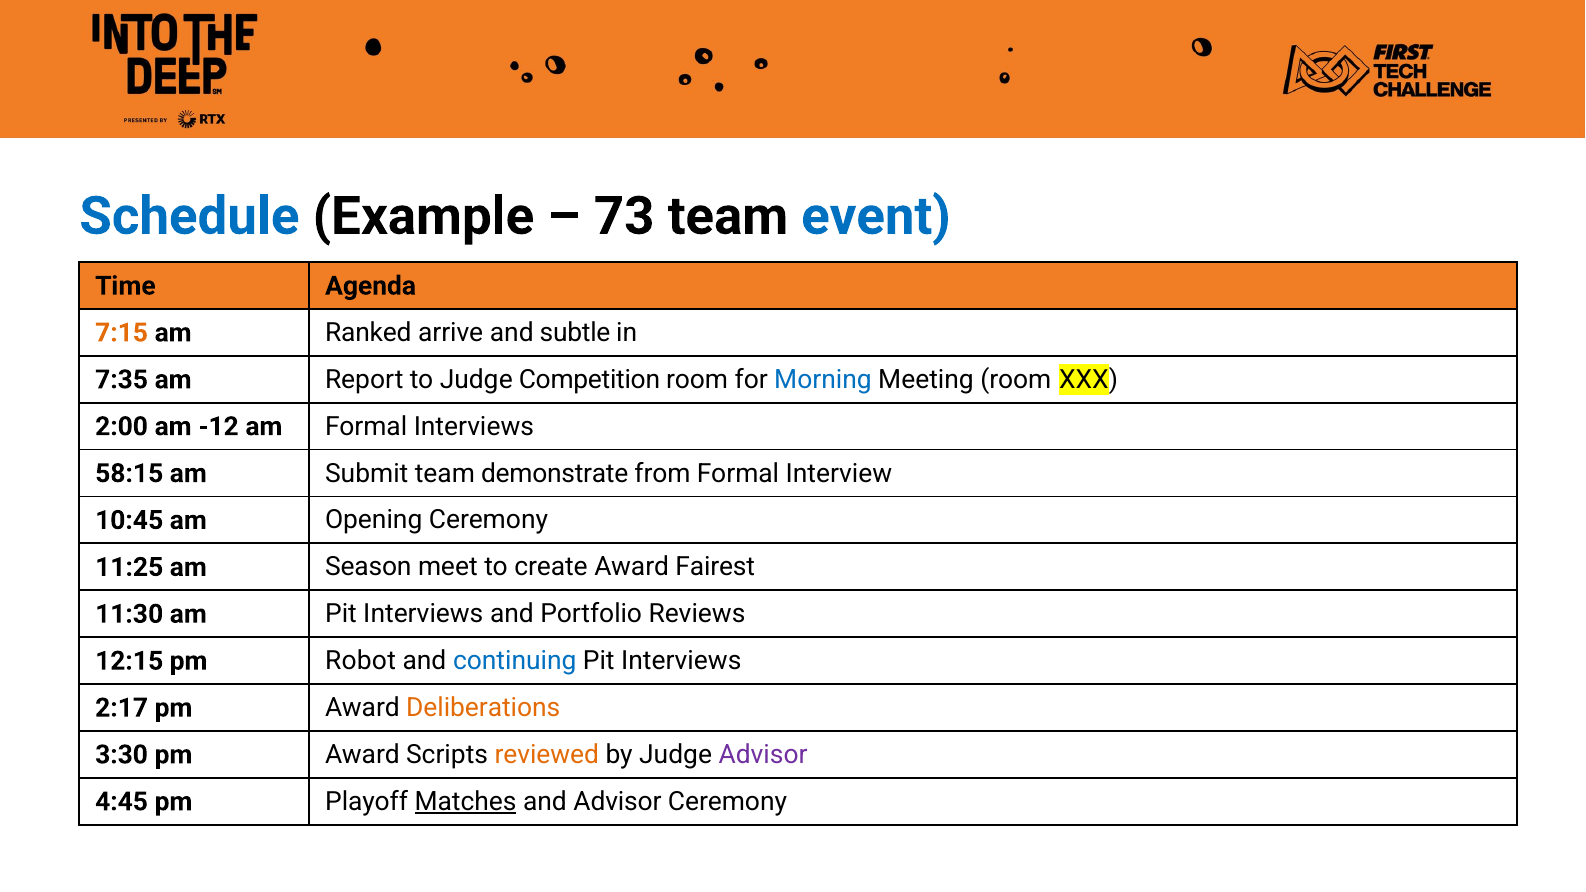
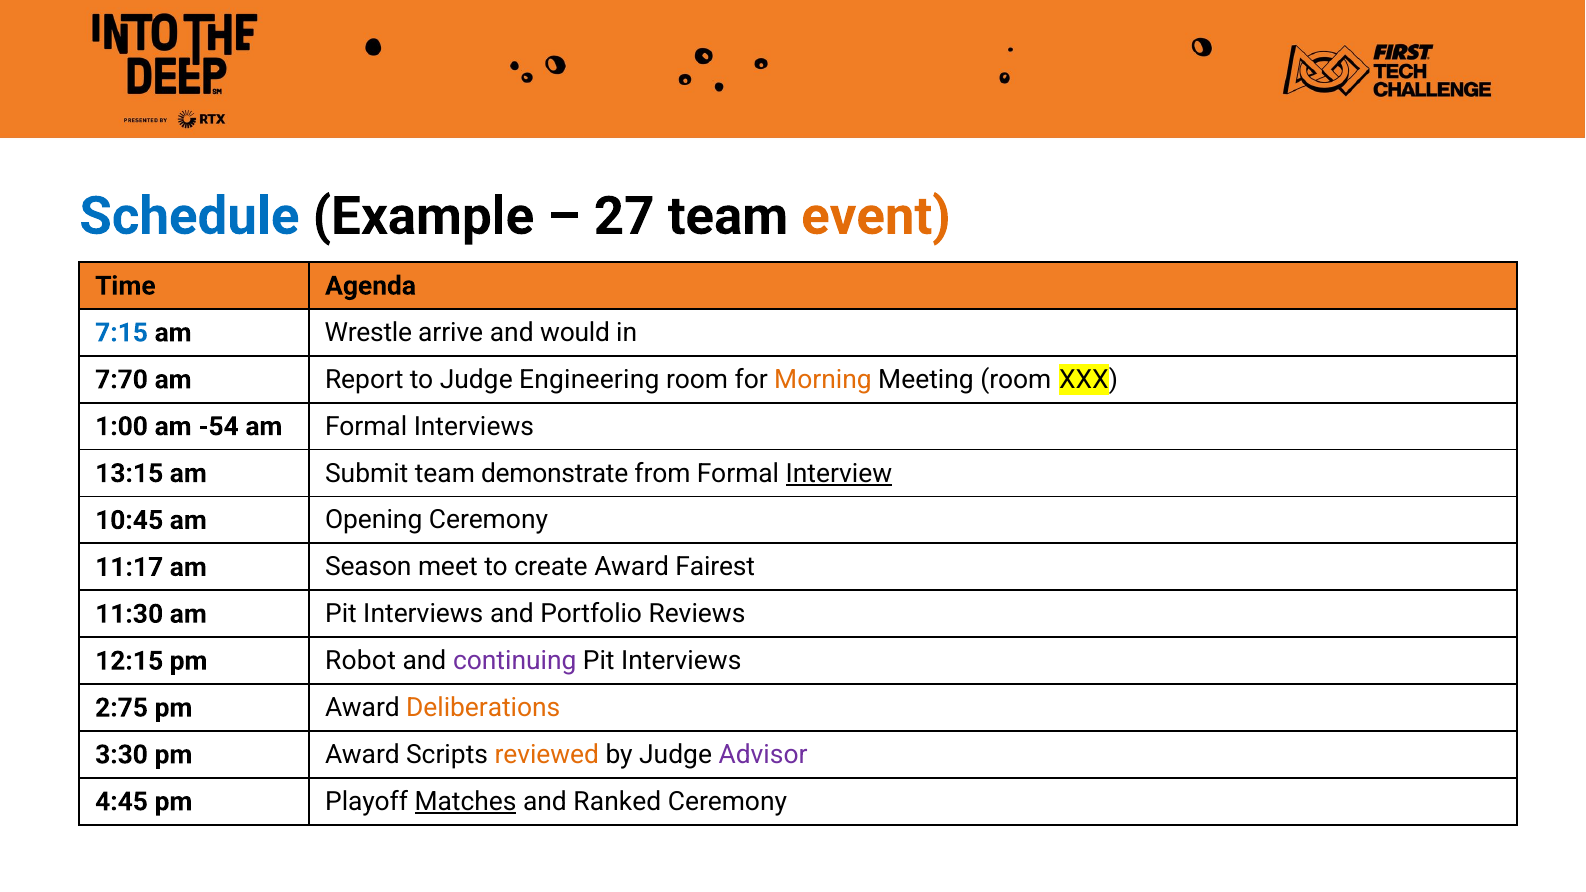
73: 73 -> 27 (624, 216)
event colour: blue -> orange (876, 216)
7:15 colour: orange -> blue (122, 333)
Ranked: Ranked -> Wrestle (368, 333)
subtle: subtle -> would (575, 333)
7:35: 7:35 -> 7:70 (122, 380)
Competition: Competition -> Engineering (589, 380)
Morning colour: blue -> orange (823, 380)
2:00: 2:00 -> 1:00 (122, 427)
-12: -12 -> -54 (218, 427)
58:15: 58:15 -> 13:15 (129, 473)
Interview underline: none -> present (839, 473)
11:25: 11:25 -> 11:17 (129, 567)
continuing colour: blue -> purple (515, 661)
2:17: 2:17 -> 2:75 (122, 708)
and Advisor: Advisor -> Ranked (617, 802)
